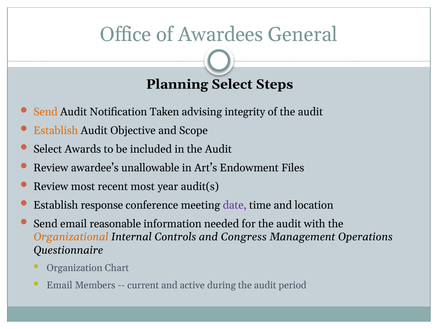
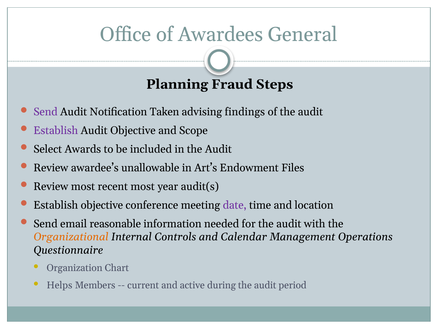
Planning Select: Select -> Fraud (232, 84)
Send colour: orange -> purple (46, 112)
integrity: integrity -> findings (245, 112)
Establish colour: orange -> purple (56, 130)
Establish response: response -> objective (102, 205)
Congress: Congress -> Calendar (244, 237)
Email: Email -> Helps (60, 285)
